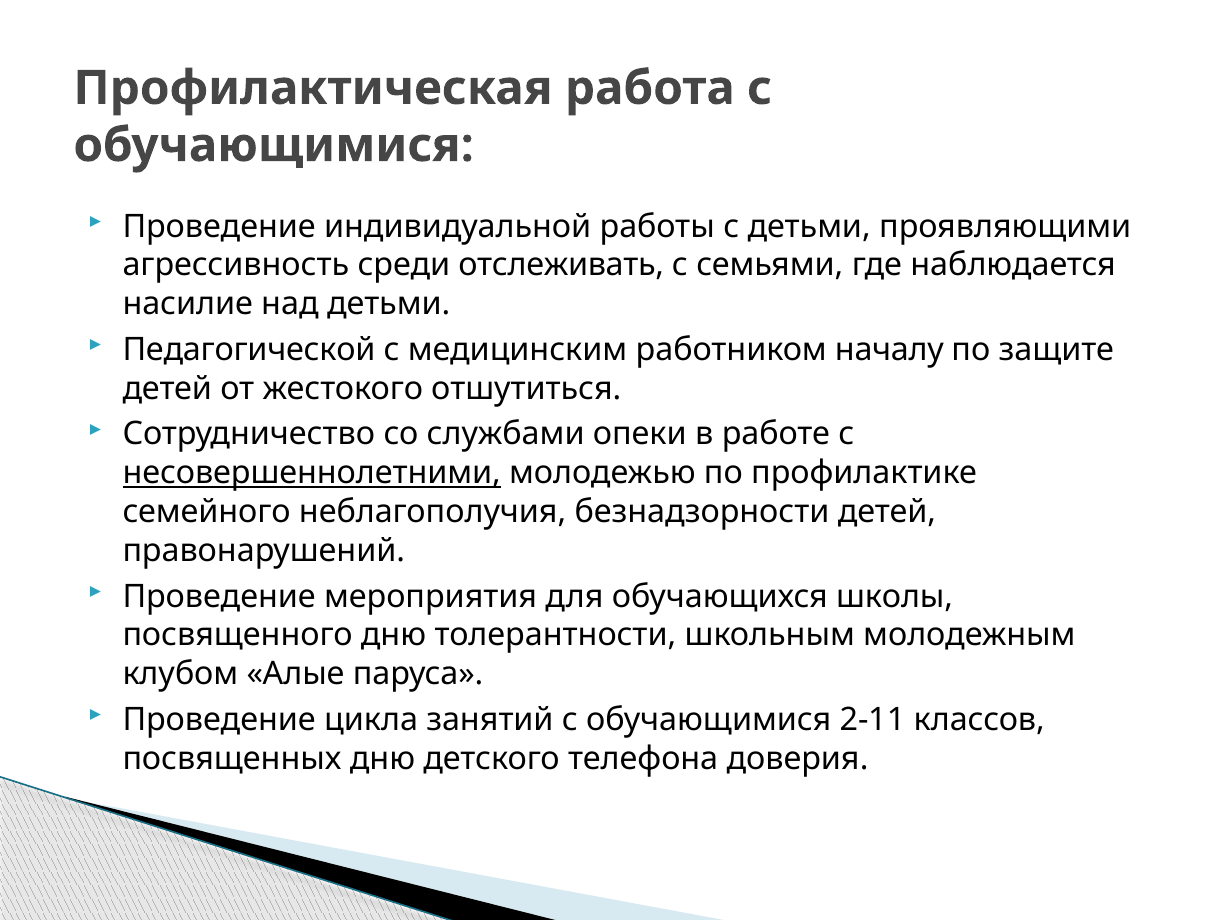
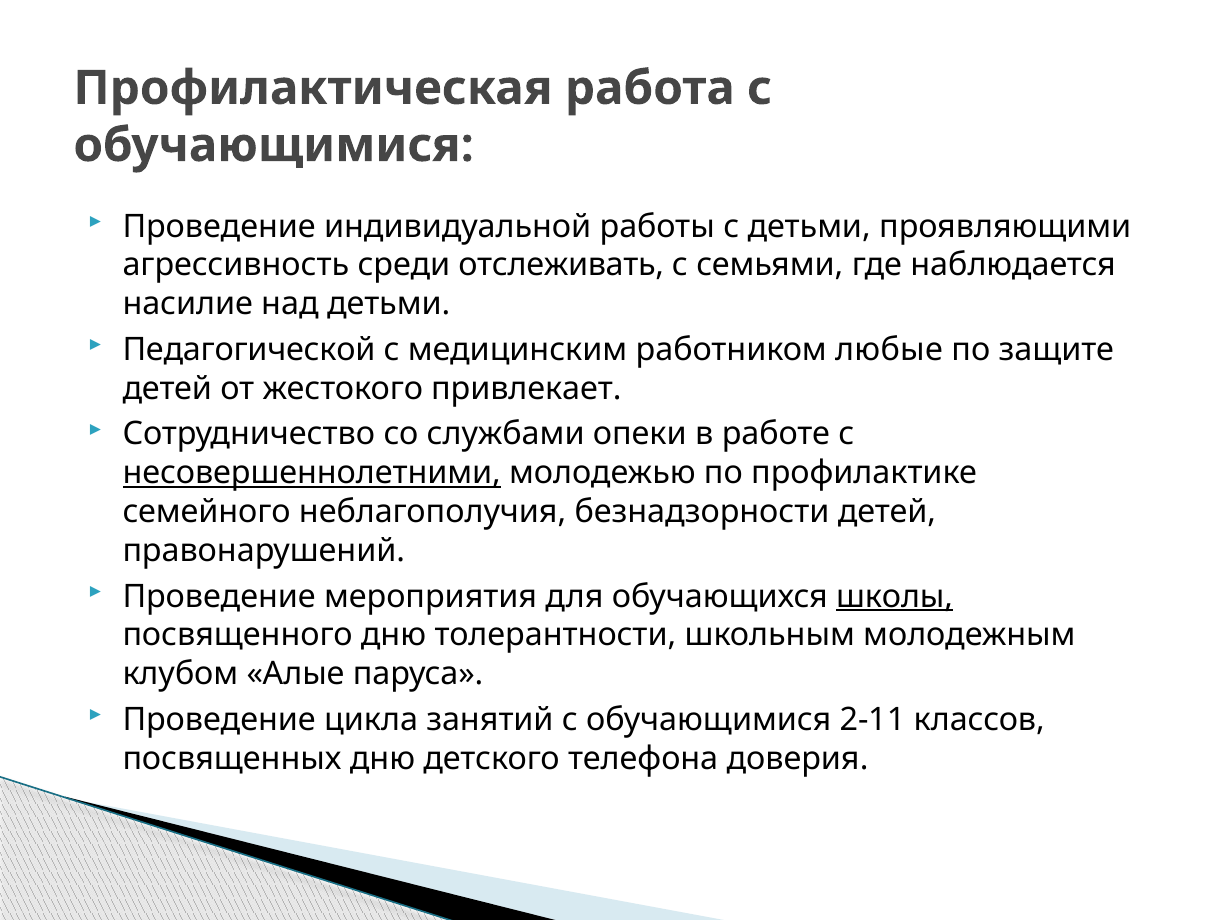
началу: началу -> любые (889, 350)
отшутиться: отшутиться -> привлекает (526, 389)
школы underline: none -> present (895, 596)
